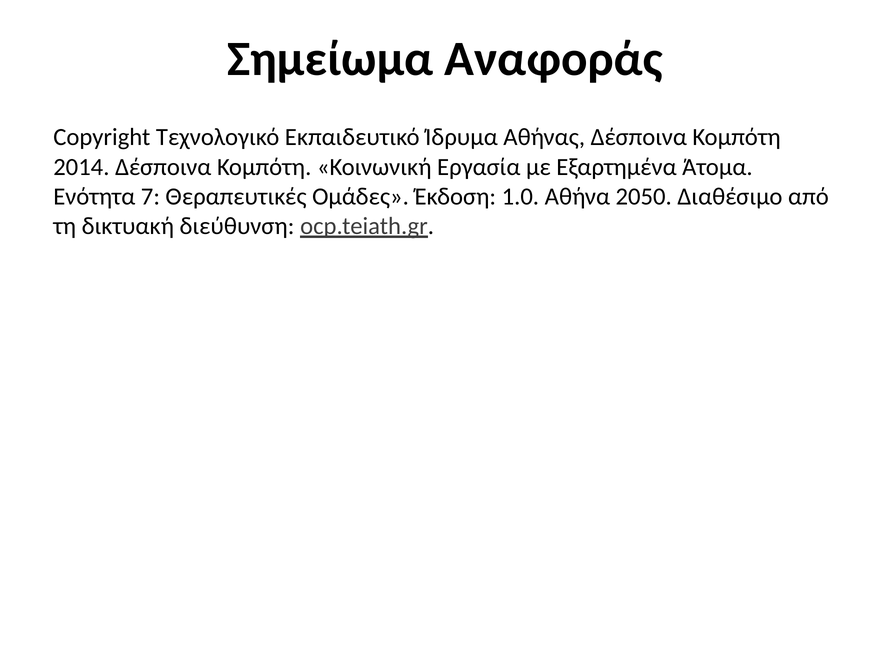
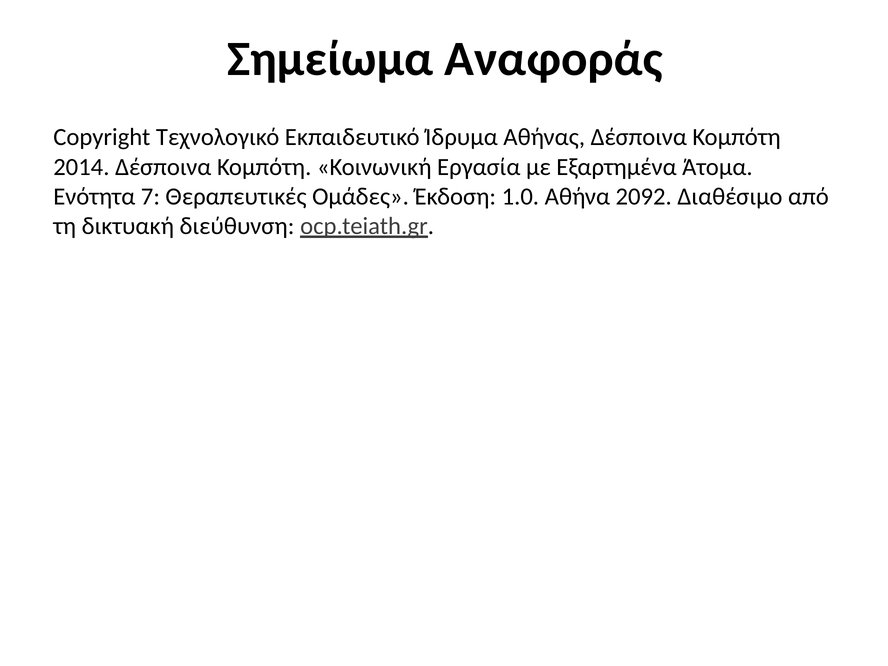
2050: 2050 -> 2092 (644, 197)
